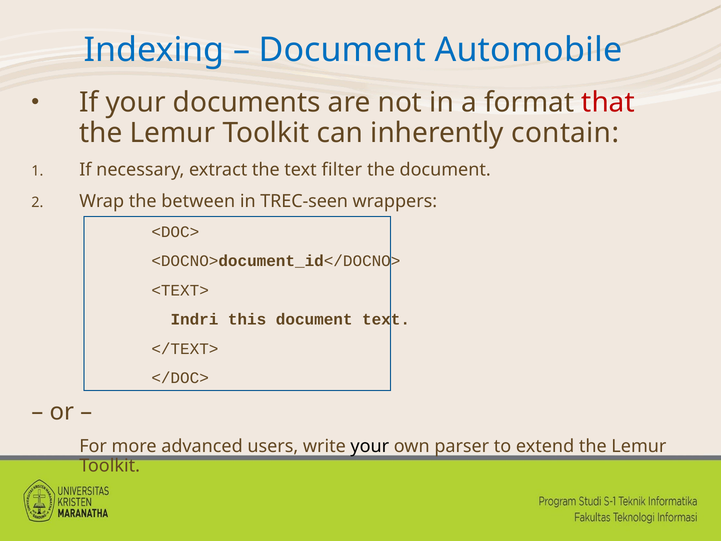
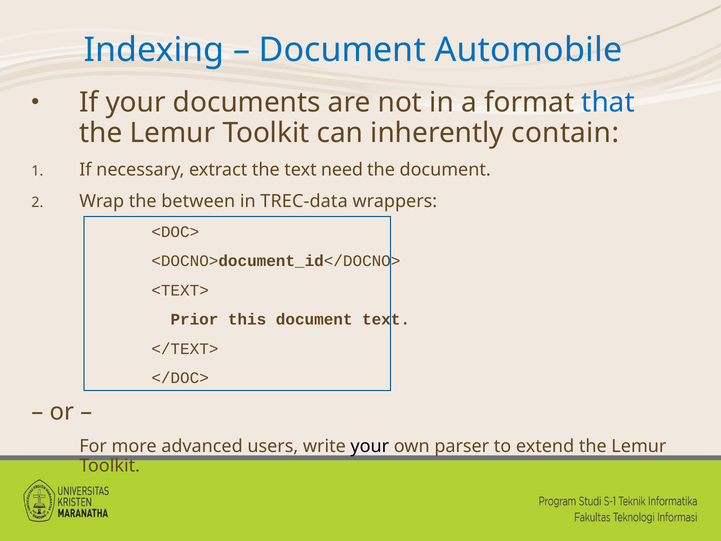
that colour: red -> blue (608, 103)
filter: filter -> need (342, 170)
TREC-seen: TREC-seen -> TREC-data (304, 201)
Indri: Indri -> Prior (194, 319)
